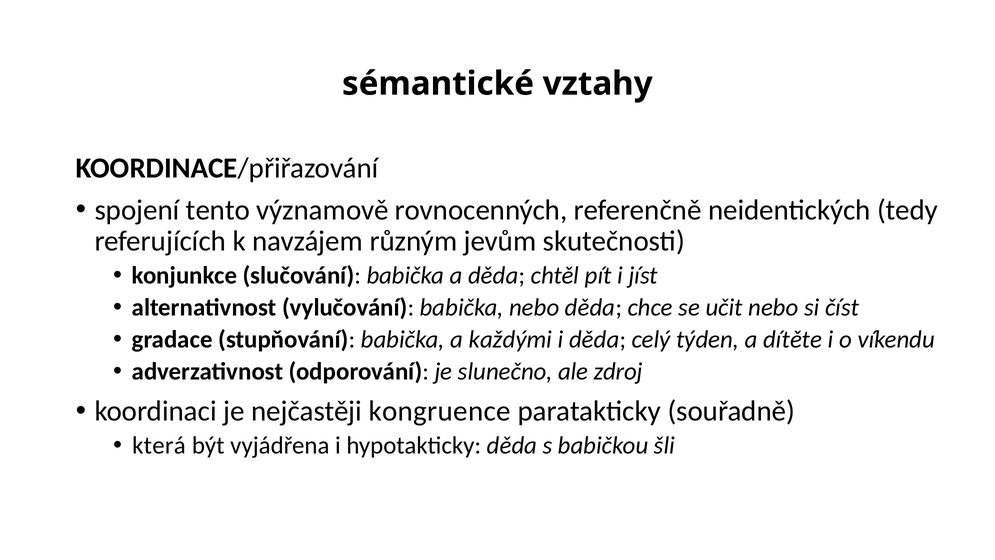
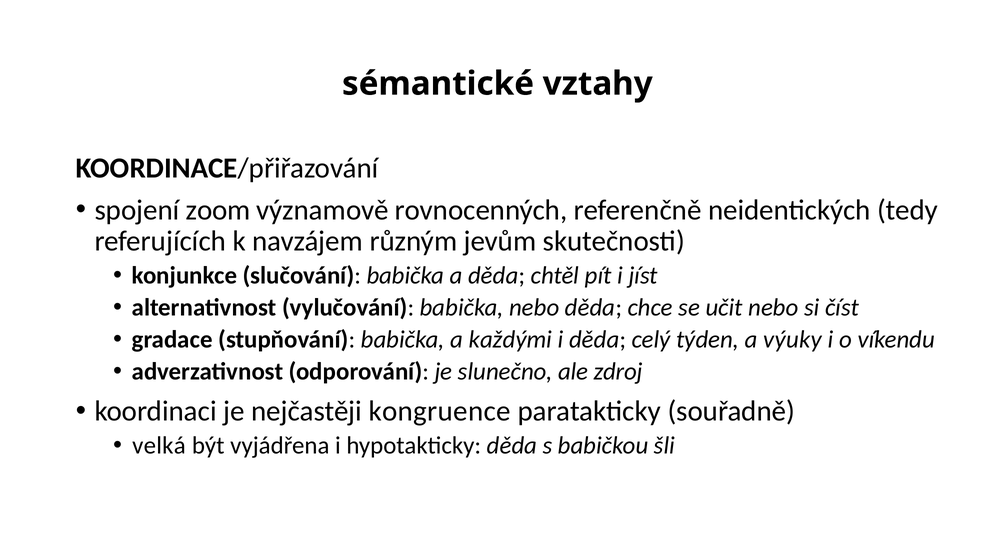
tento: tento -> zoom (218, 210)
dítěte: dítěte -> výuky (793, 339)
která: která -> velká (159, 445)
